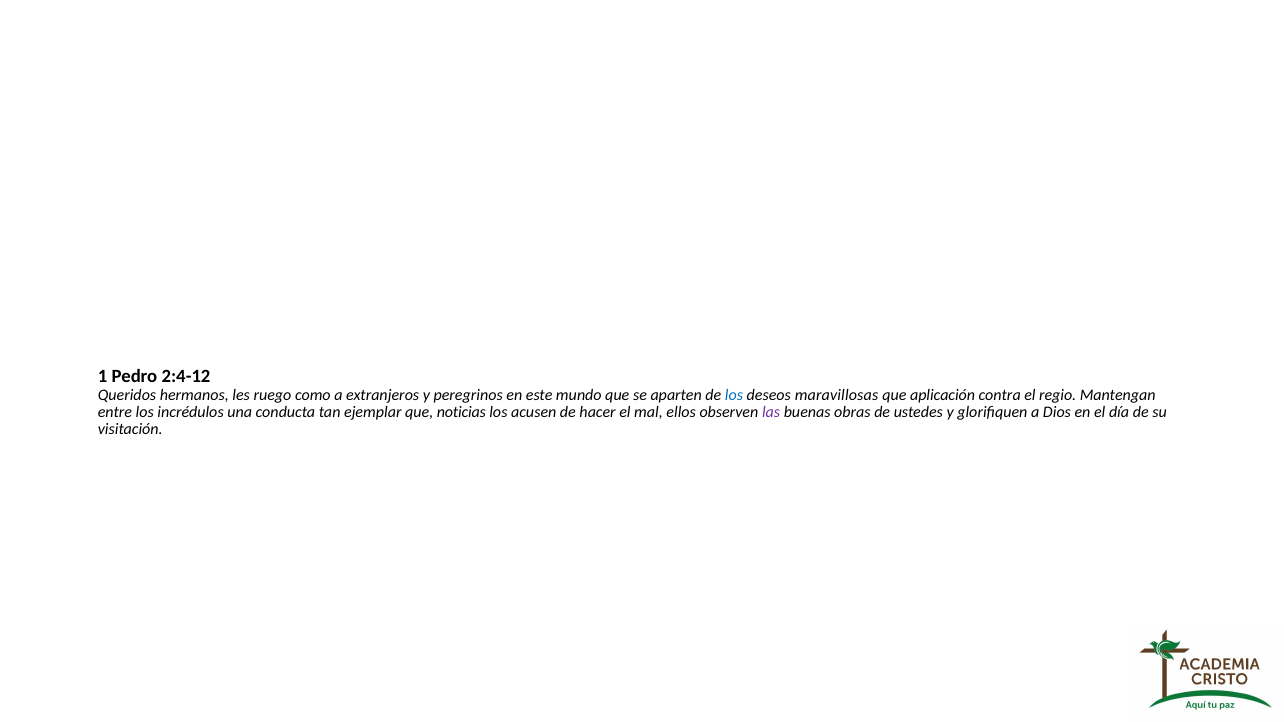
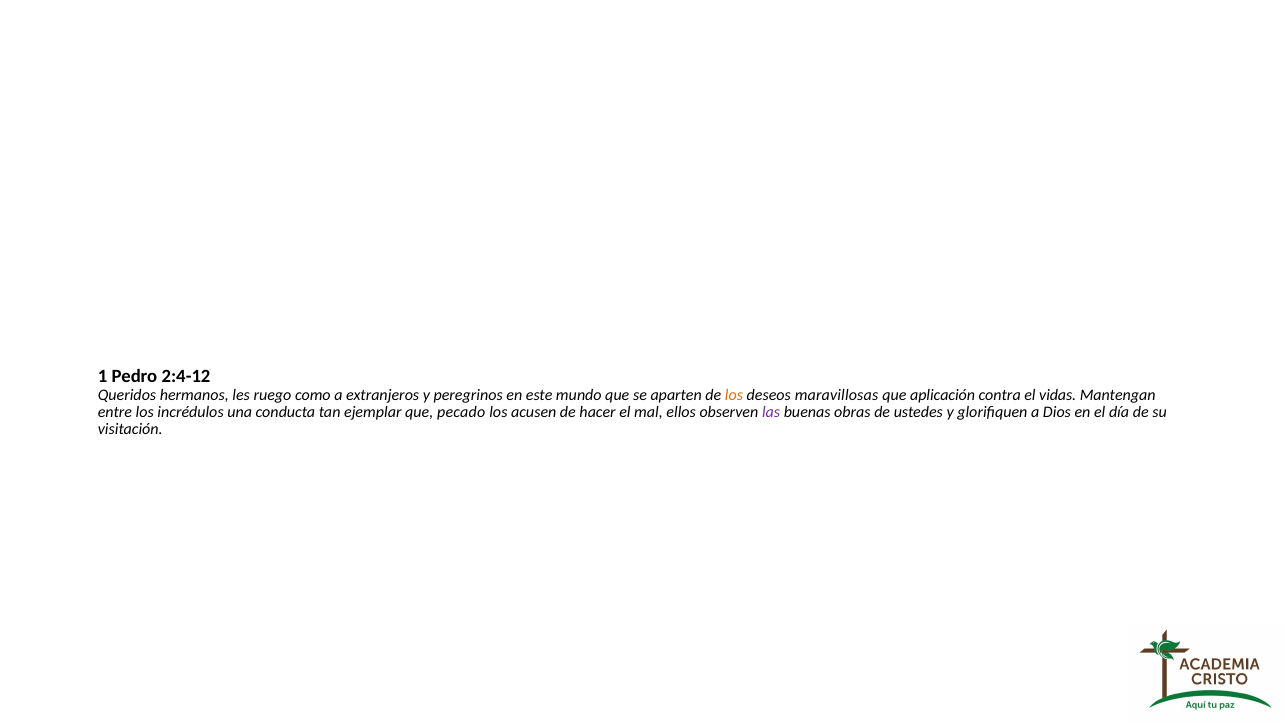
los colour: blue -> orange (734, 395)
regio: regio -> vidas (1058, 395)
noticias: noticias -> pecado (461, 413)
